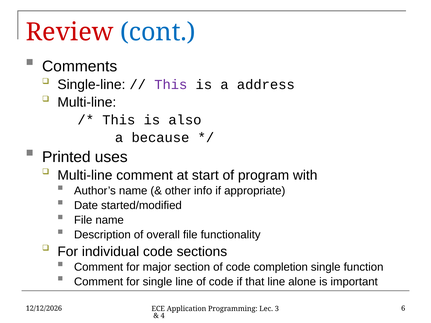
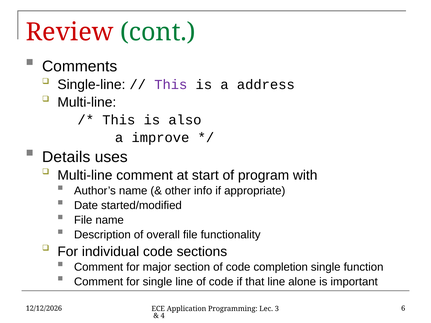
cont colour: blue -> green (158, 32)
because: because -> improve (160, 138)
Printed: Printed -> Details (66, 157)
